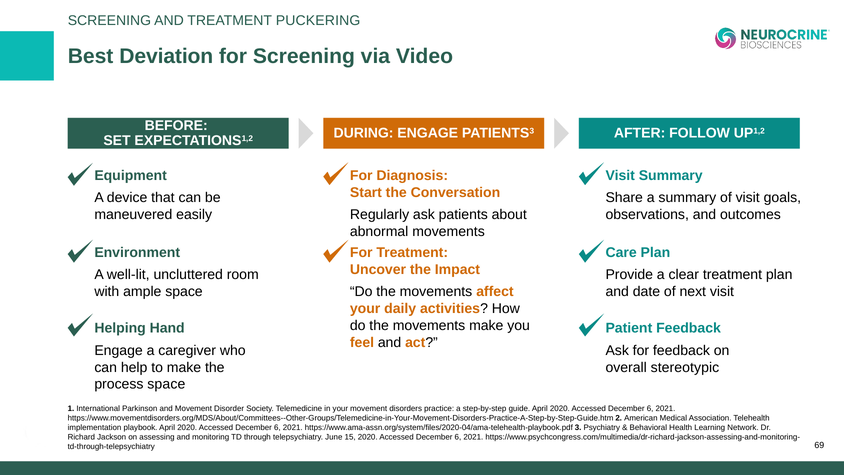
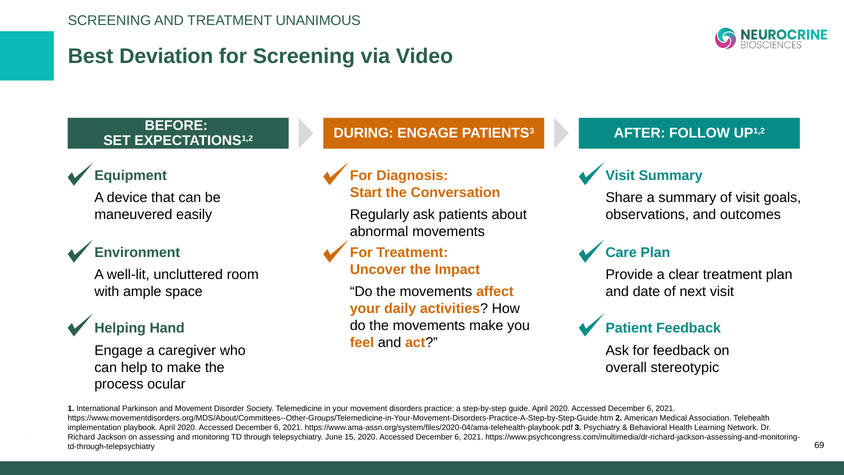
PUCKERING: PUCKERING -> UNANIMOUS (318, 20)
process space: space -> ocular (166, 384)
